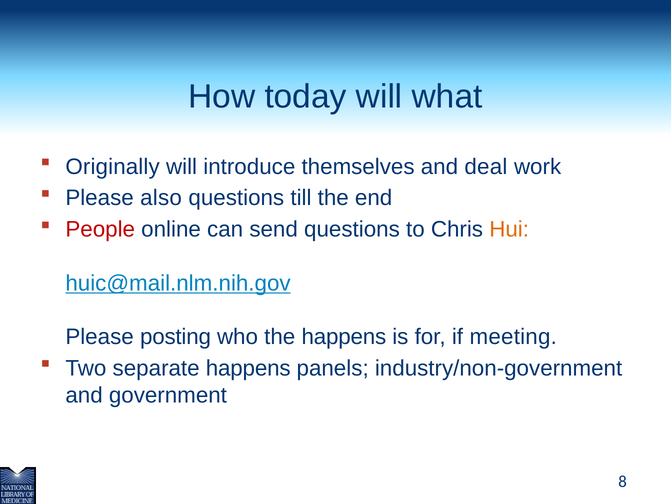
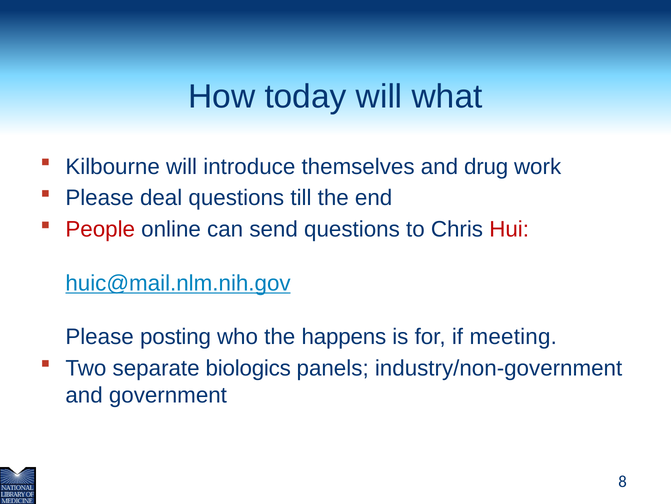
Originally: Originally -> Kilbourne (113, 166)
deal: deal -> drug (486, 166)
also: also -> deal (161, 198)
Hui colour: orange -> red (509, 229)
separate happens: happens -> biologics (248, 368)
